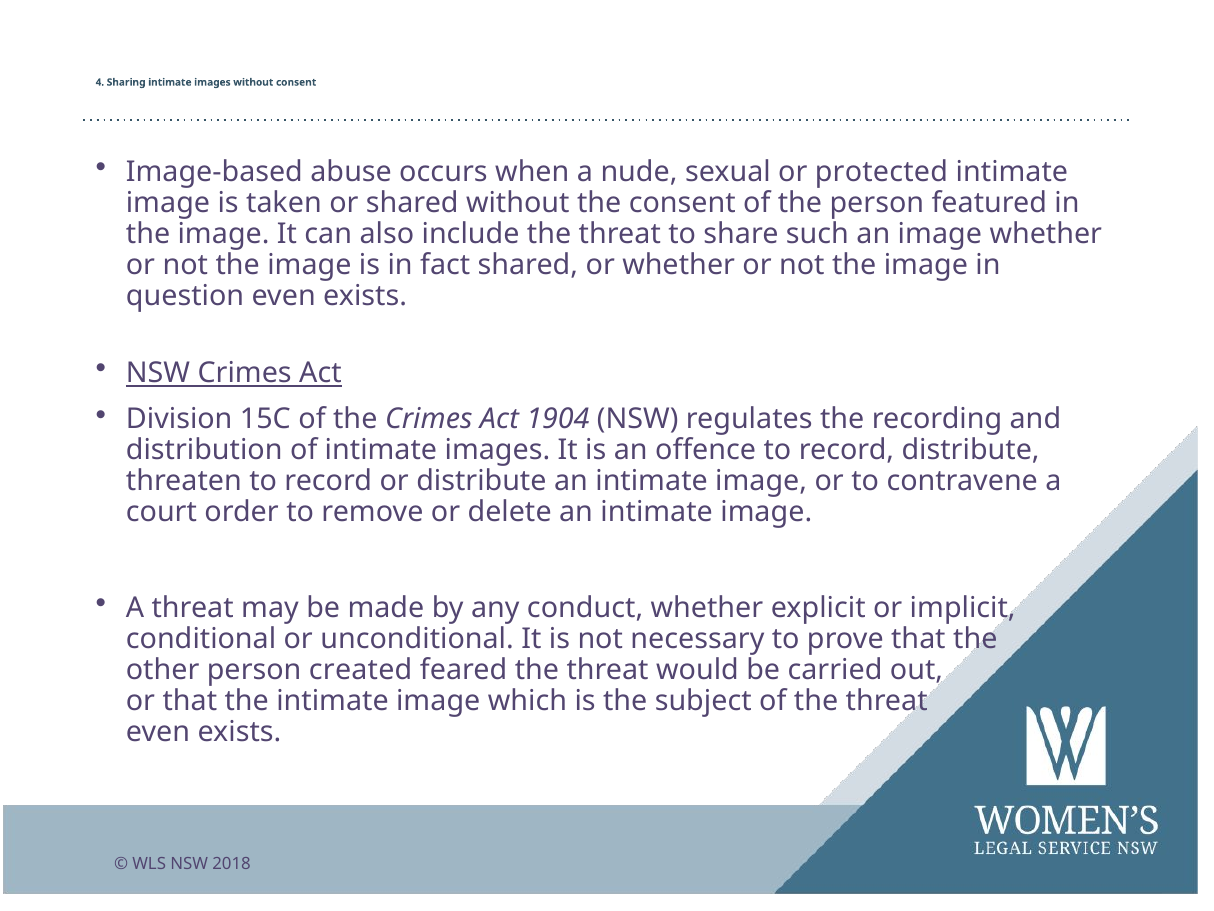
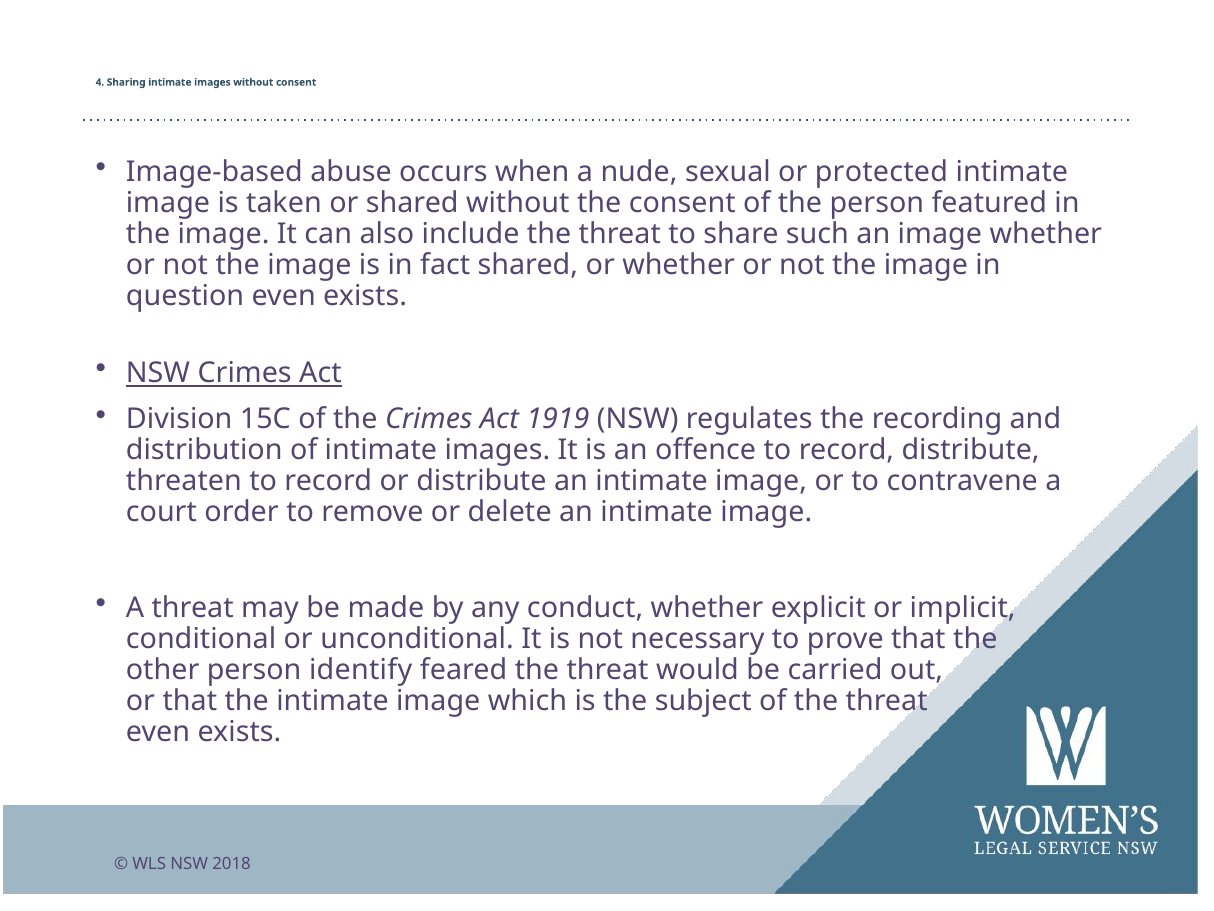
1904: 1904 -> 1919 (558, 419)
created: created -> identify (361, 670)
